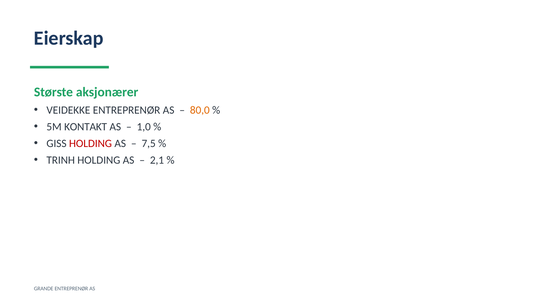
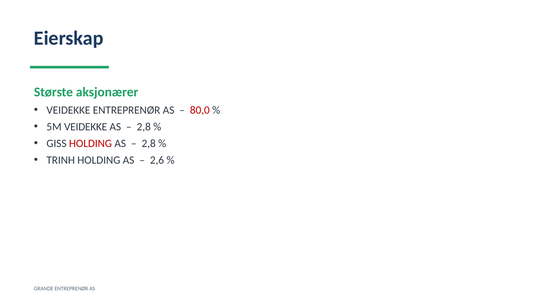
80,0 colour: orange -> red (200, 110)
5M KONTAKT: KONTAKT -> VEIDEKKE (86, 127)
1,0: 1,0 -> 2,8 (144, 127)
7,5: 7,5 -> 2,8 (149, 143)
2,1: 2,1 -> 2,6 (157, 160)
